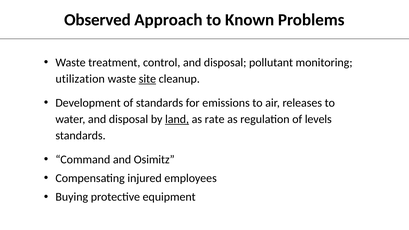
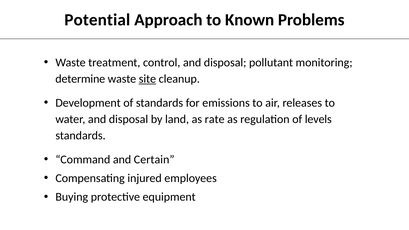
Observed: Observed -> Potential (97, 20)
utilization: utilization -> determine (80, 79)
land underline: present -> none (177, 119)
Osimitz: Osimitz -> Certain (154, 160)
